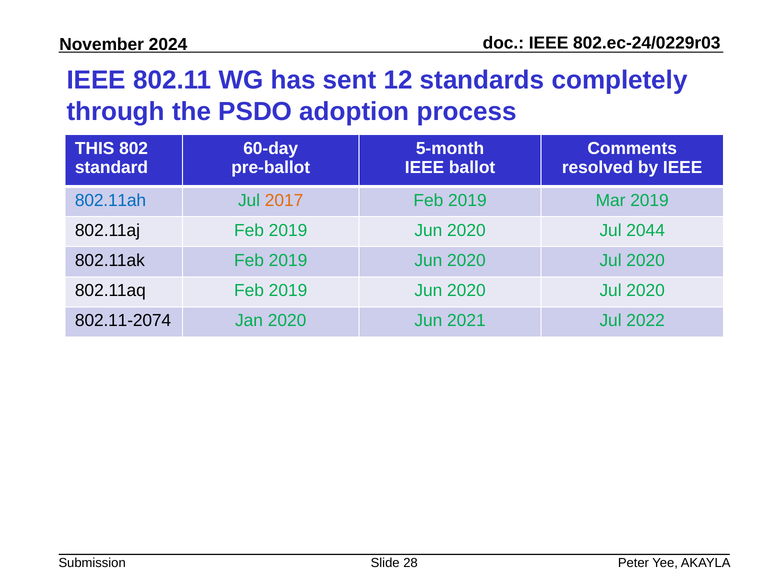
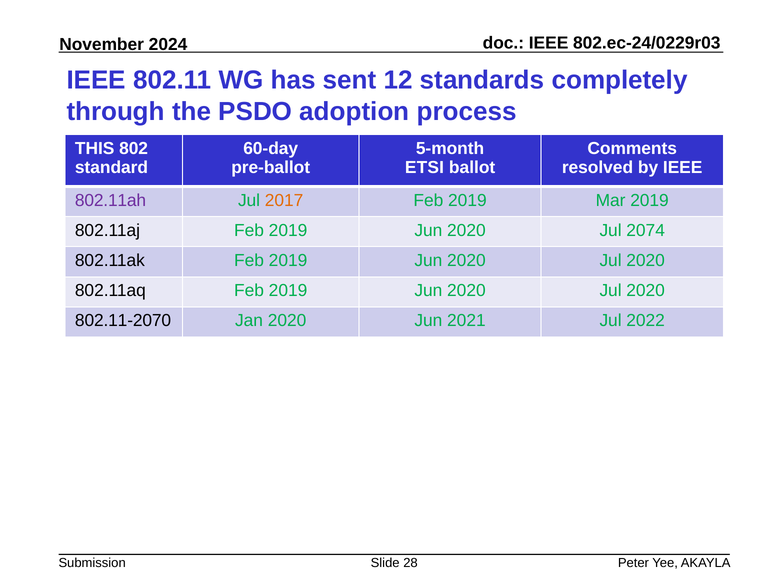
IEEE: IEEE -> ETSI (424, 167)
802.11ah colour: blue -> purple (111, 200)
2044: 2044 -> 2074 (646, 230)
802.11-2074: 802.11-2074 -> 802.11-2070 (123, 320)
